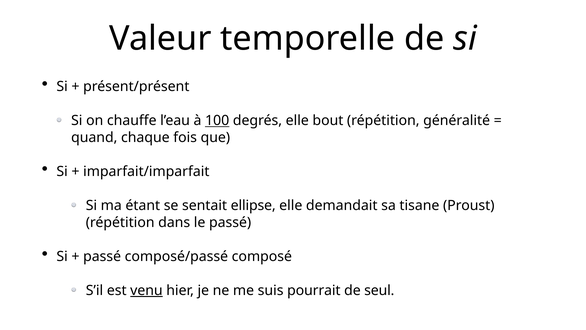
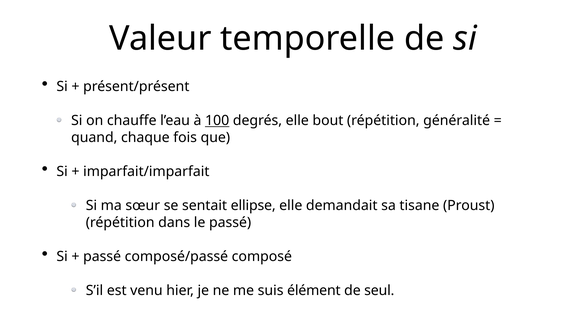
étant: étant -> sœur (143, 205)
venu underline: present -> none (146, 290)
pourrait: pourrait -> élément (314, 290)
